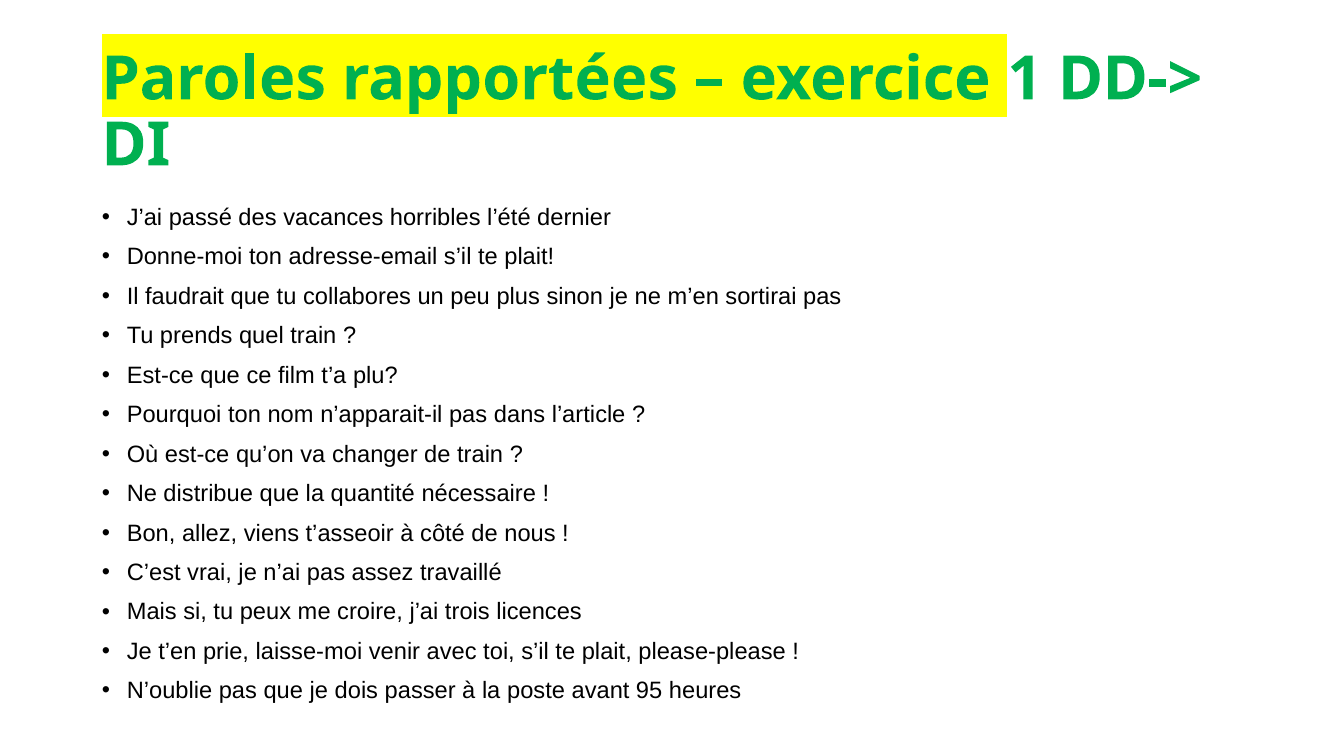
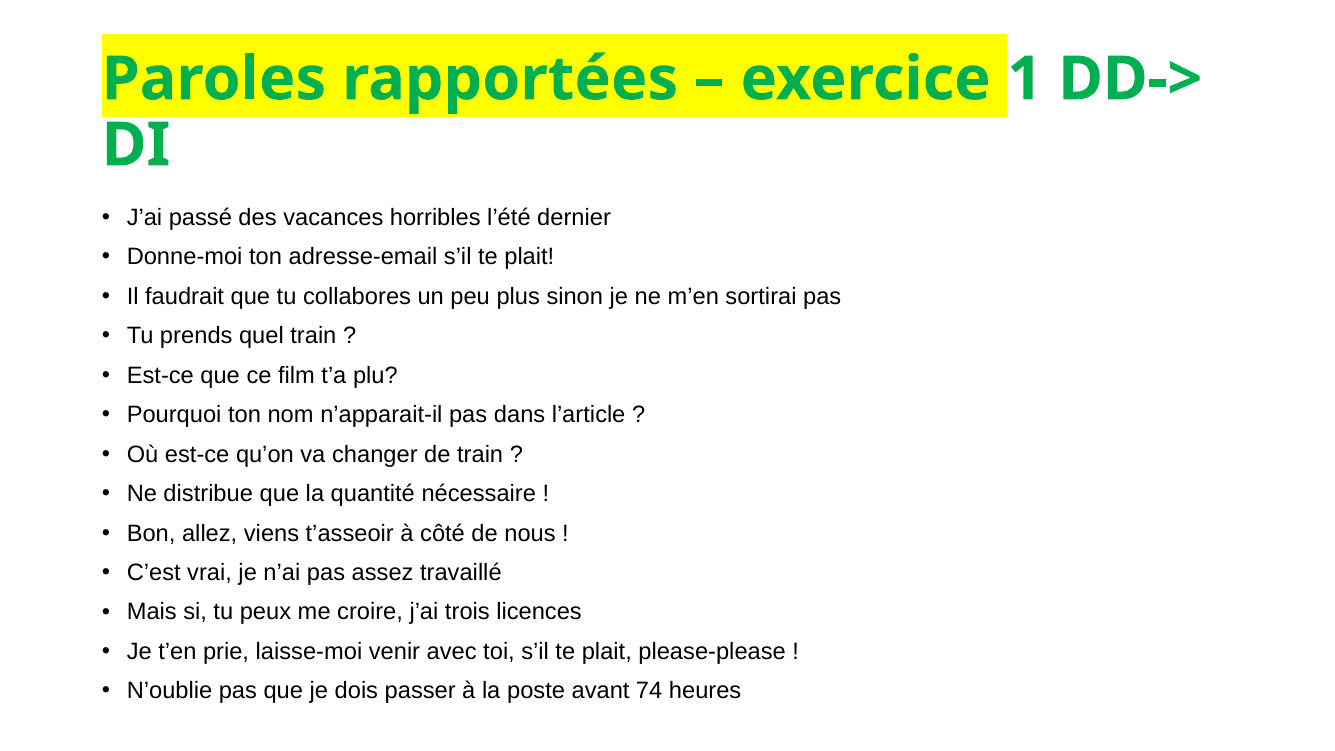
95: 95 -> 74 (649, 691)
